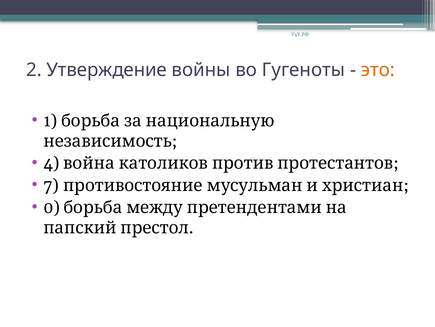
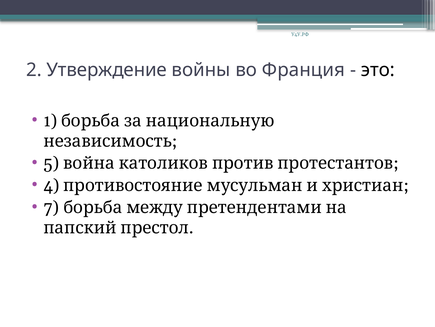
Гугеноты: Гугеноты -> Франция (303, 70)
это colour: orange -> black (378, 70)
4: 4 -> 5 (51, 163)
7: 7 -> 4 (51, 185)
0: 0 -> 7 (51, 207)
